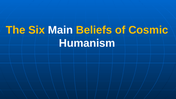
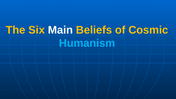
Humanism colour: white -> light blue (87, 43)
